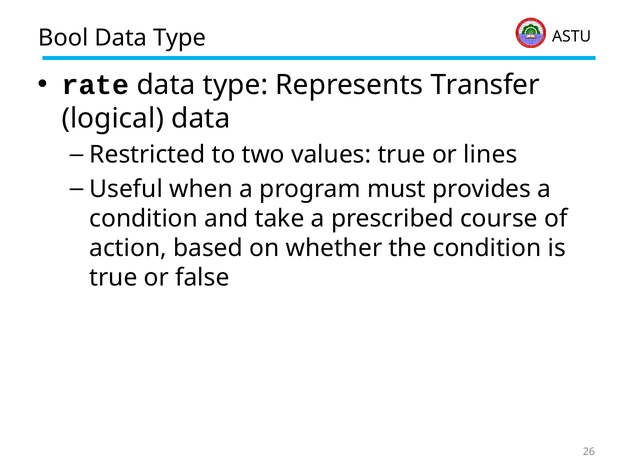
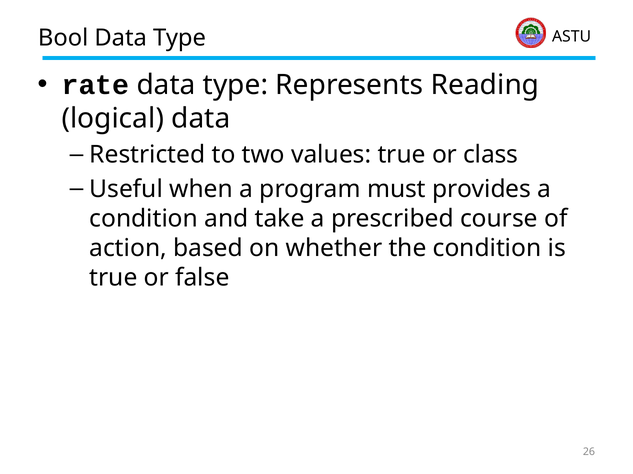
Transfer: Transfer -> Reading (485, 85)
lines: lines -> class (491, 155)
